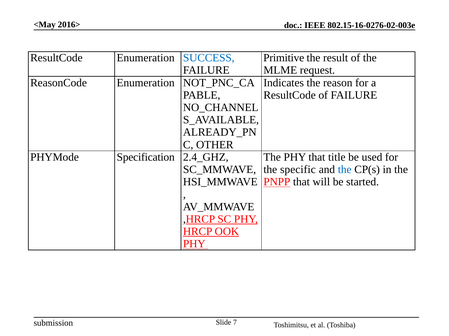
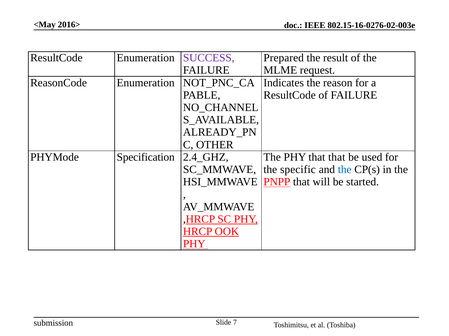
SUCCESS colour: blue -> purple (209, 58)
Primitive: Primitive -> Prepared (284, 58)
that title: title -> that (337, 157)
